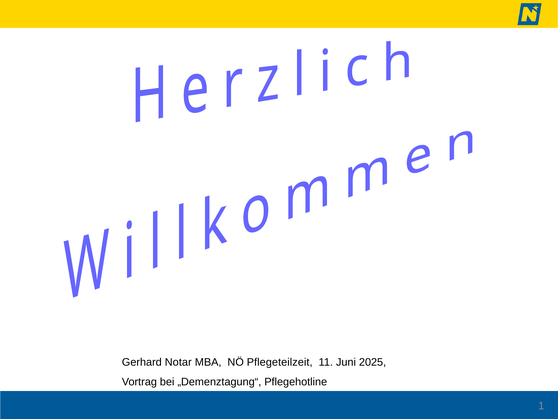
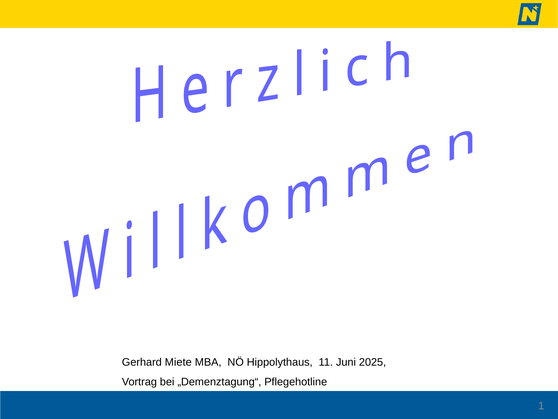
Notar: Notar -> Miete (178, 362)
Pflegeteilzeit: Pflegeteilzeit -> Hippolythaus (280, 362)
